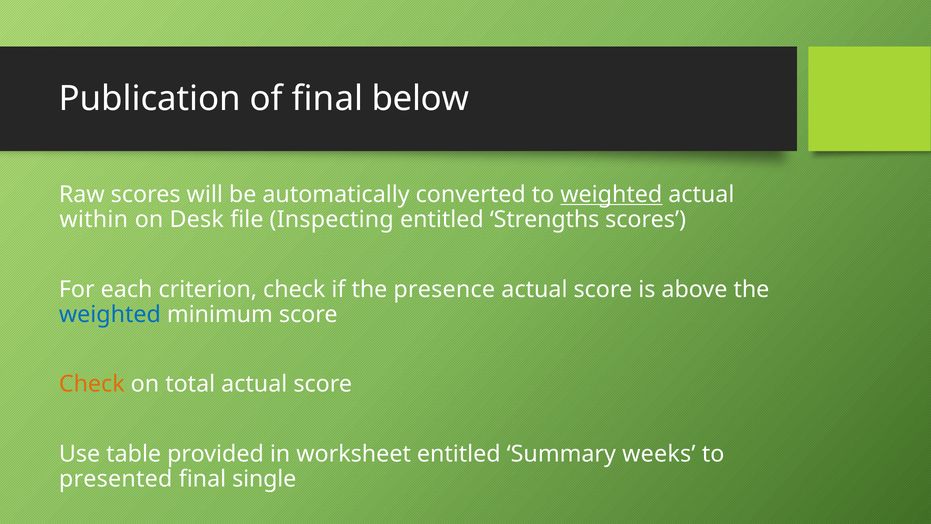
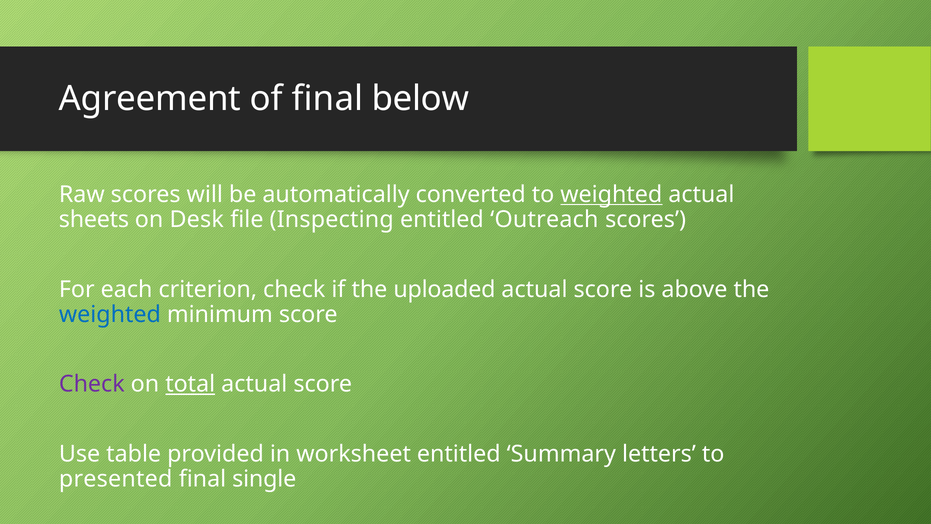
Publication: Publication -> Agreement (150, 99)
within: within -> sheets (94, 219)
Strengths: Strengths -> Outreach (544, 219)
presence: presence -> uploaded (444, 289)
Check colour: orange -> purple (92, 384)
total underline: none -> present (190, 384)
weeks: weeks -> letters (659, 454)
